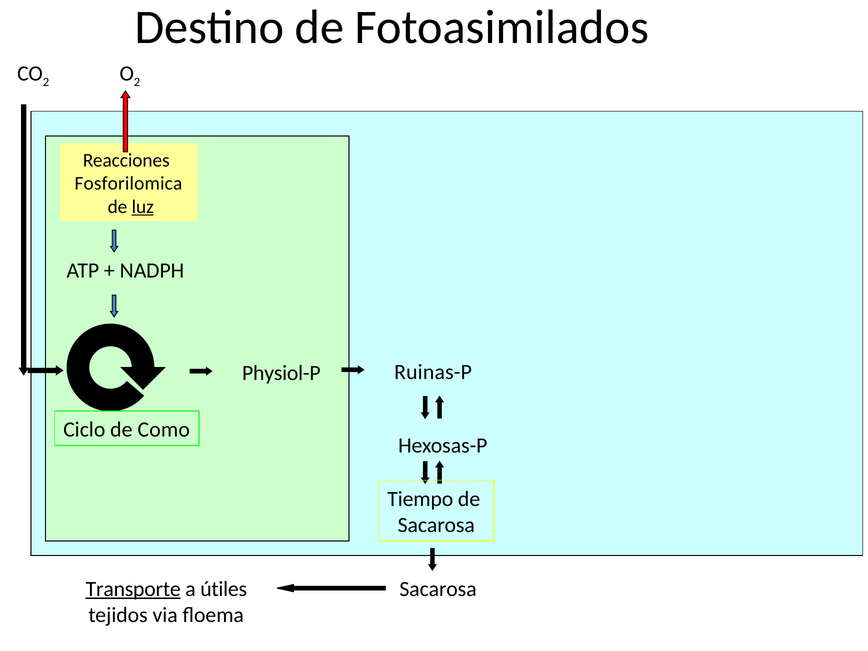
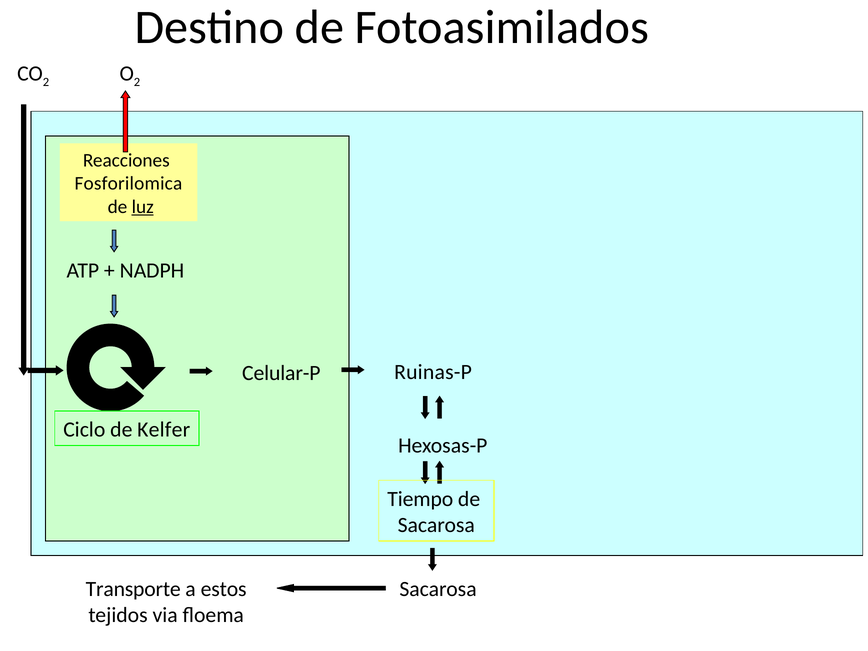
Physiol-P: Physiol-P -> Celular-P (281, 373)
Como: Como -> Kelfer (164, 430)
Transporte underline: present -> none (133, 589)
útiles: útiles -> estos (224, 589)
